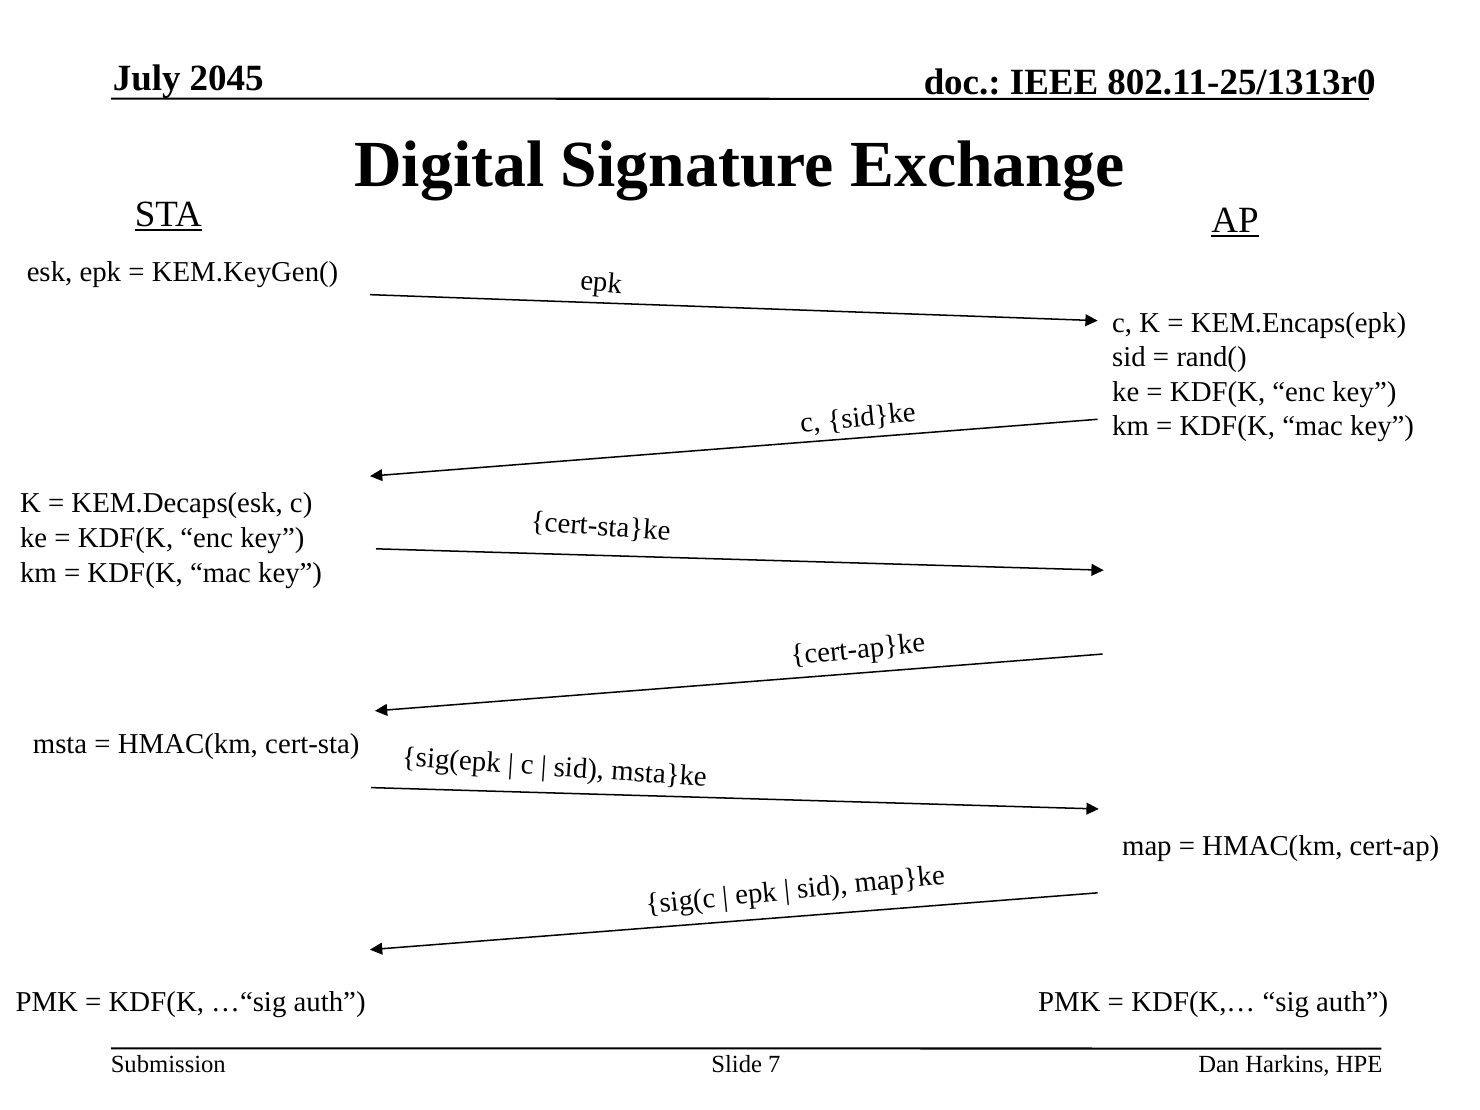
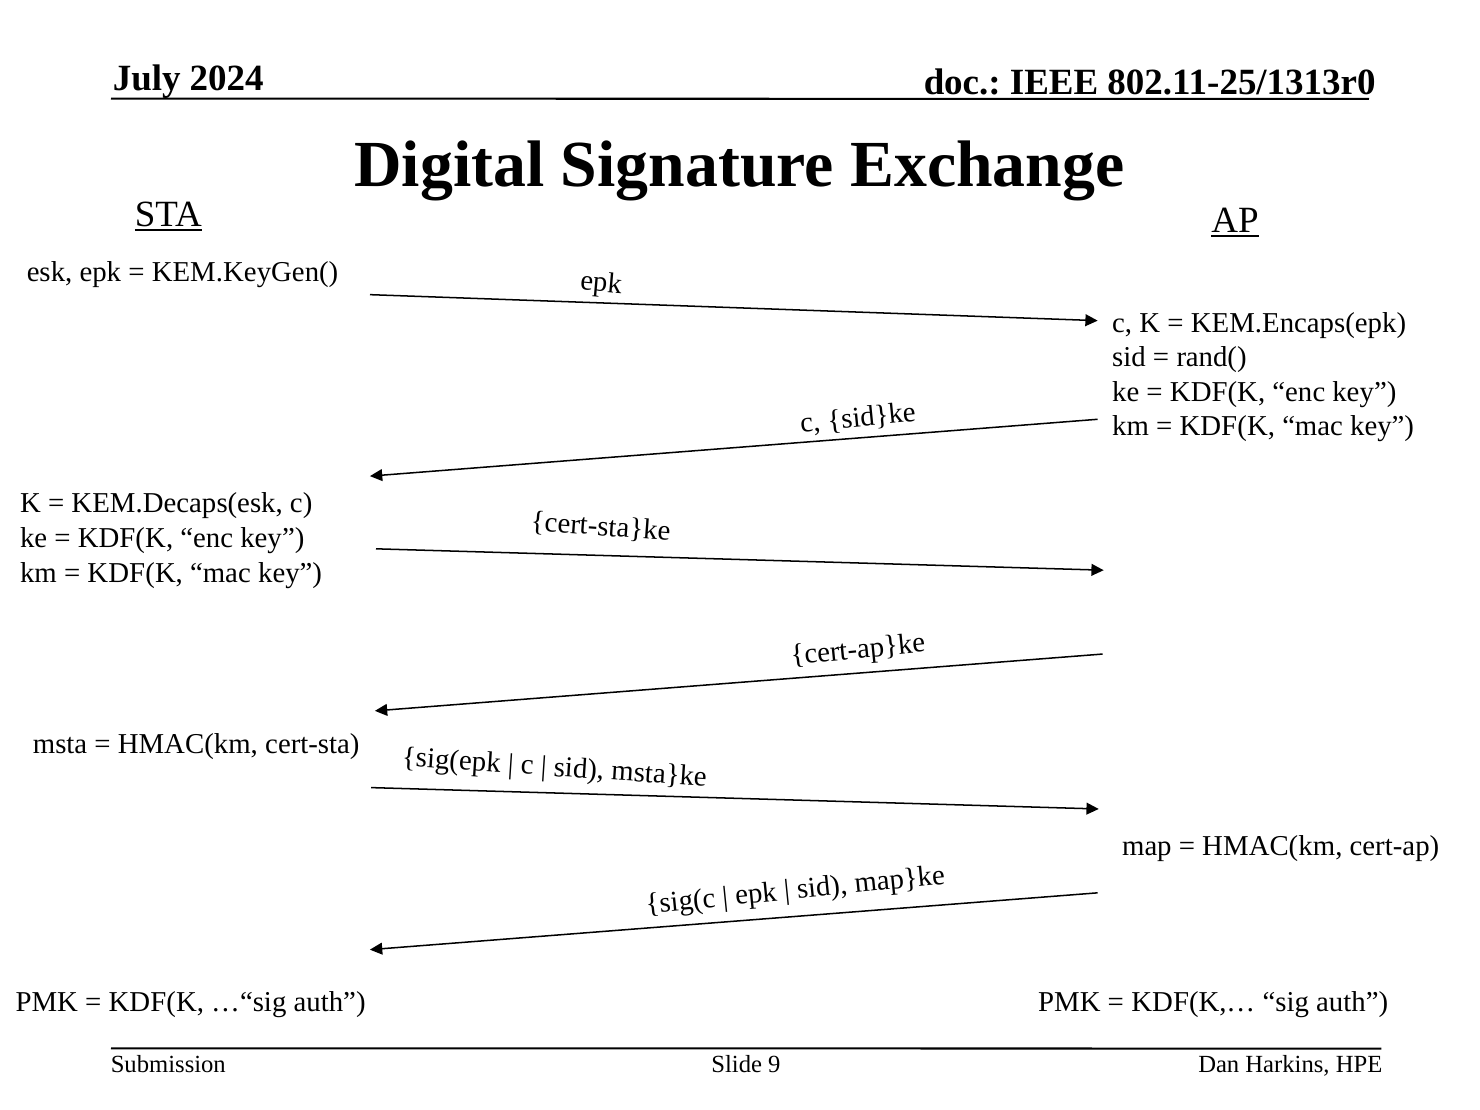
2045: 2045 -> 2024 (227, 78)
7: 7 -> 9 (774, 1065)
